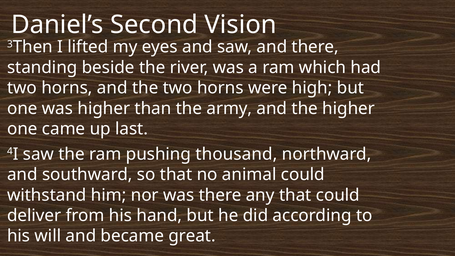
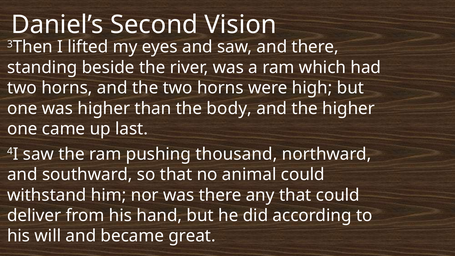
army: army -> body (229, 108)
